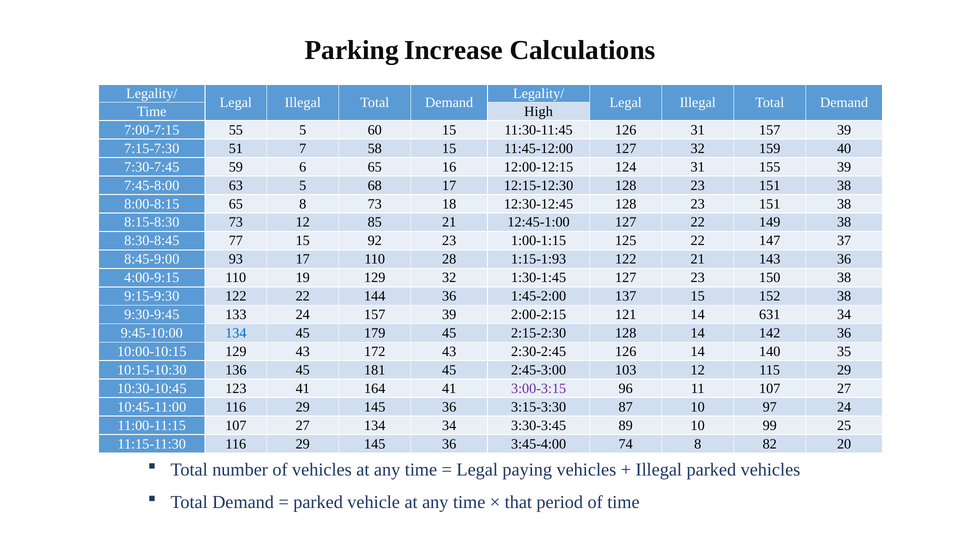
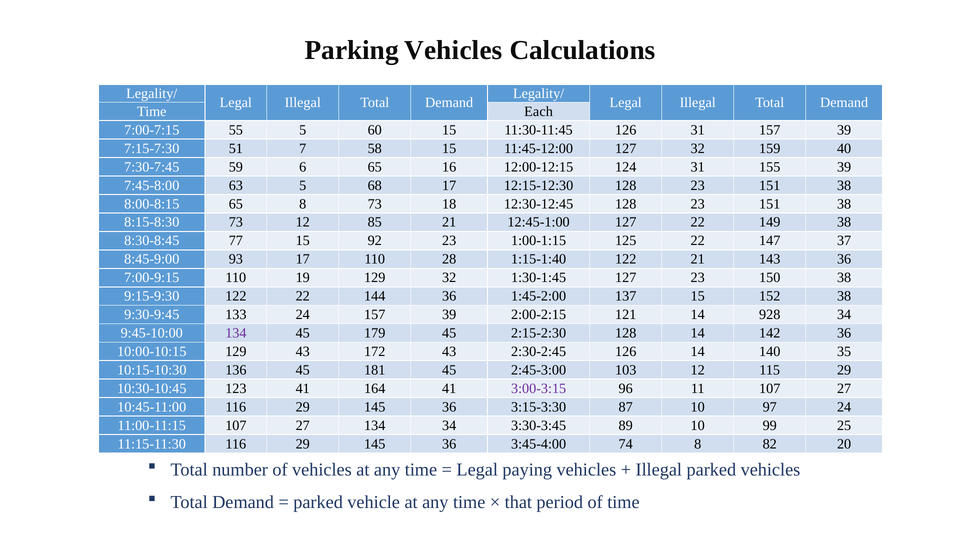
Parking Increase: Increase -> Vehicles (453, 50)
High: High -> Each (539, 111)
1:15-1:93: 1:15-1:93 -> 1:15-1:40 (539, 259)
4:00-9:15: 4:00-9:15 -> 7:00-9:15 (152, 278)
631: 631 -> 928 (770, 314)
134 colour: blue -> purple (236, 333)
